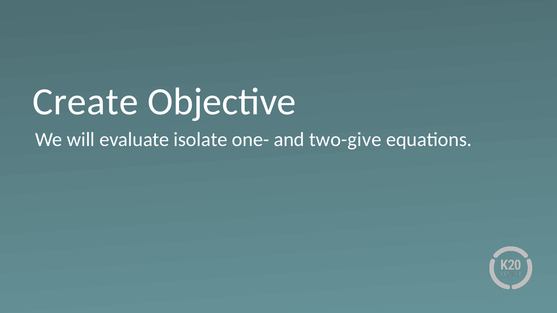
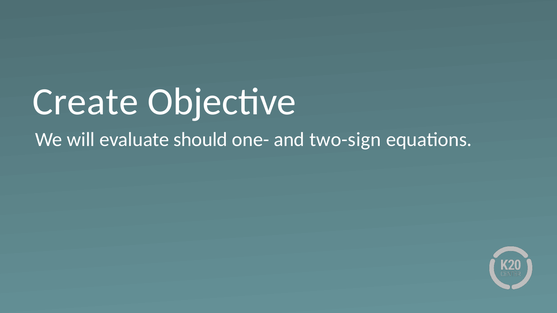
isolate: isolate -> should (201, 140)
two-give: two-give -> two-sign (345, 140)
